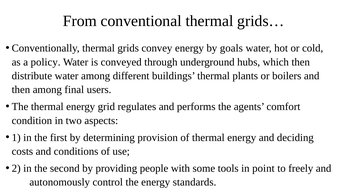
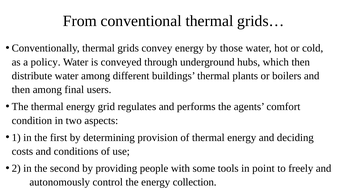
goals: goals -> those (231, 48)
standards: standards -> collection (195, 183)
